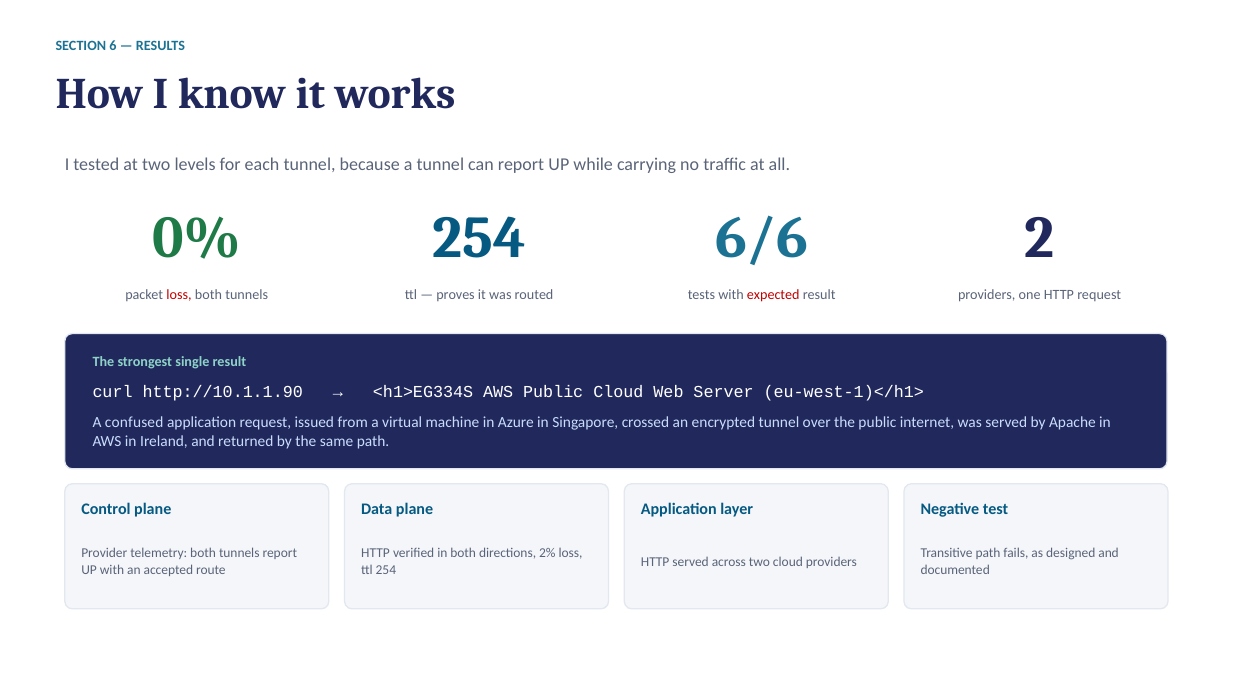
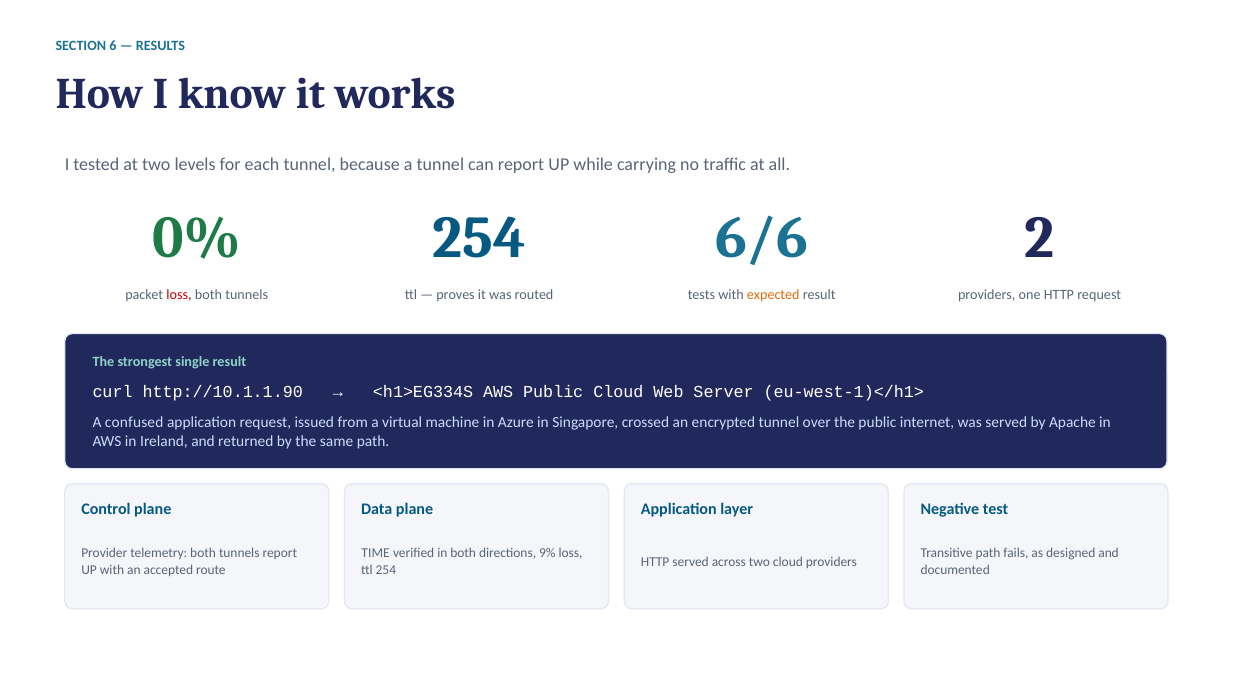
expected colour: red -> orange (773, 295)
HTTP: HTTP -> TIME (376, 553)
2%: 2% -> 9% (547, 553)
